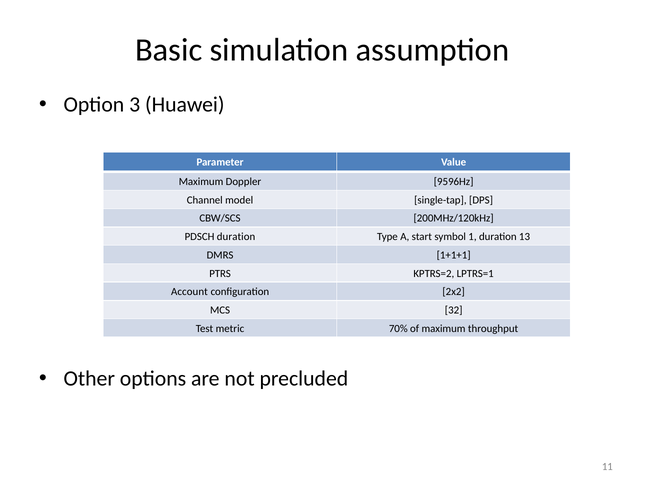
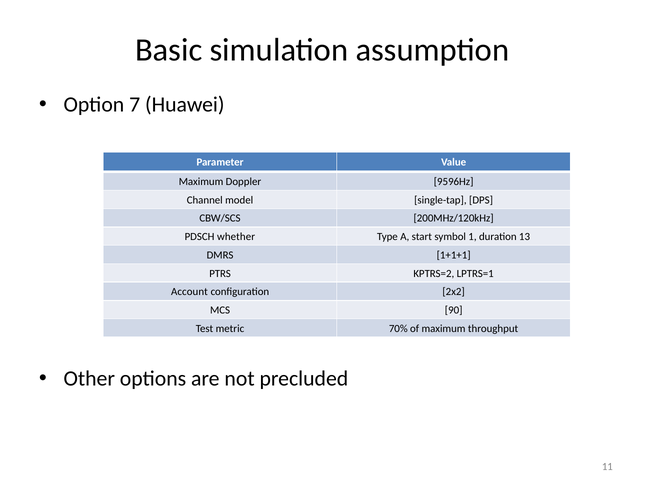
3: 3 -> 7 (135, 105)
PDSCH duration: duration -> whether (236, 237)
32: 32 -> 90 (454, 310)
